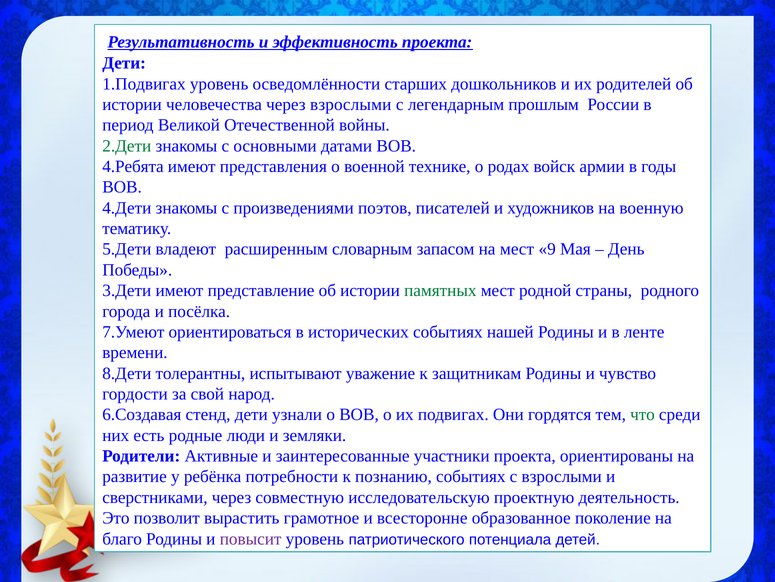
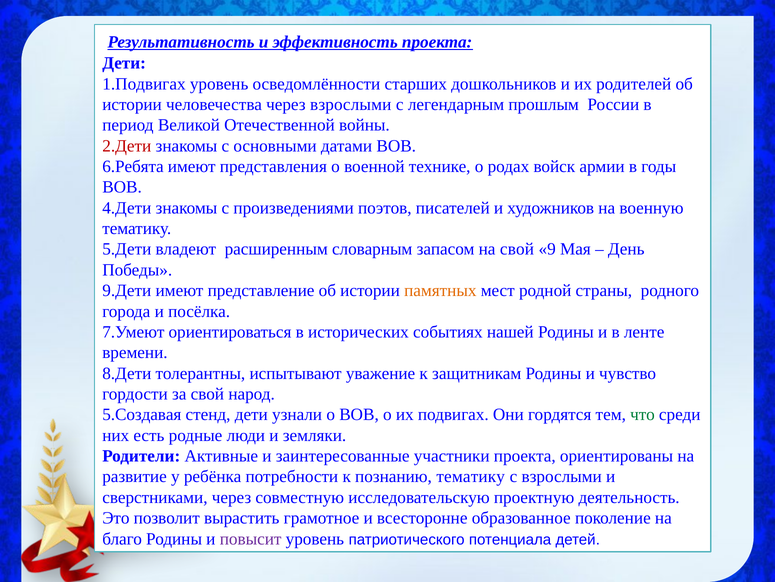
2.Дети colour: green -> red (127, 146)
4.Ребята: 4.Ребята -> 6.Ребята (133, 166)
на мест: мест -> свой (517, 249)
3.Дети: 3.Дети -> 9.Дети (127, 290)
памятных colour: green -> orange (440, 290)
6.Создавая: 6.Создавая -> 5.Создавая (142, 414)
познанию событиях: событиях -> тематику (471, 476)
